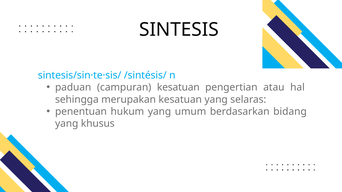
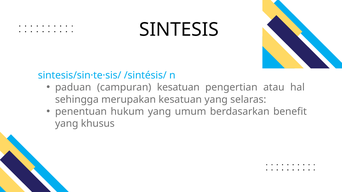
bidang: bidang -> benefit (290, 112)
